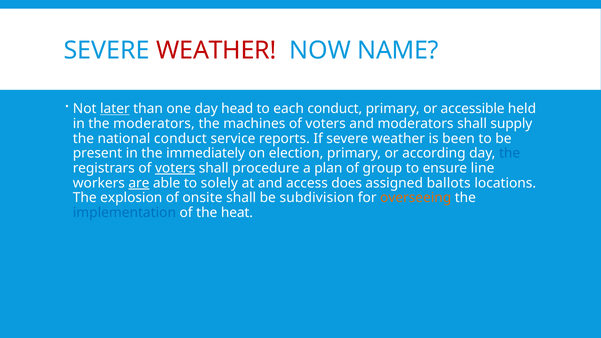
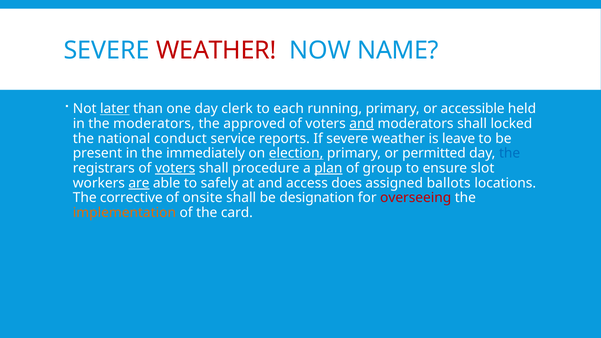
head: head -> clerk (237, 109)
each conduct: conduct -> running (335, 109)
machines: machines -> approved (254, 124)
and underline: none -> present (362, 124)
supply: supply -> locked (511, 124)
been: been -> leave (459, 139)
election underline: none -> present (296, 153)
according: according -> permitted (434, 153)
plan underline: none -> present (328, 168)
line: line -> slot (483, 168)
solely: solely -> safely (219, 183)
explosion: explosion -> corrective (131, 198)
subdivision: subdivision -> designation (317, 198)
overseeing colour: orange -> red (416, 198)
implementation colour: blue -> orange (124, 213)
heat: heat -> card (237, 213)
